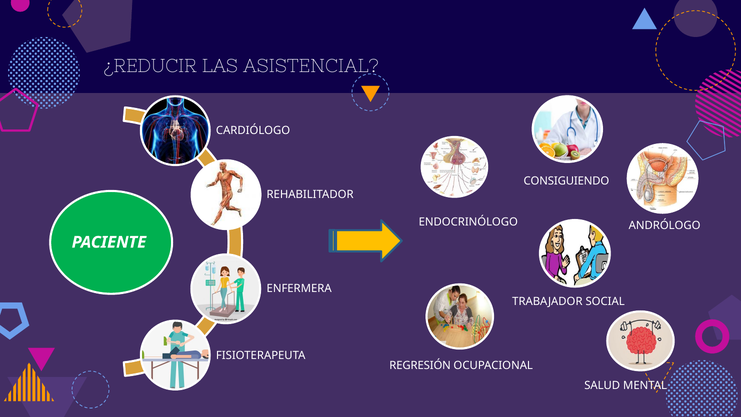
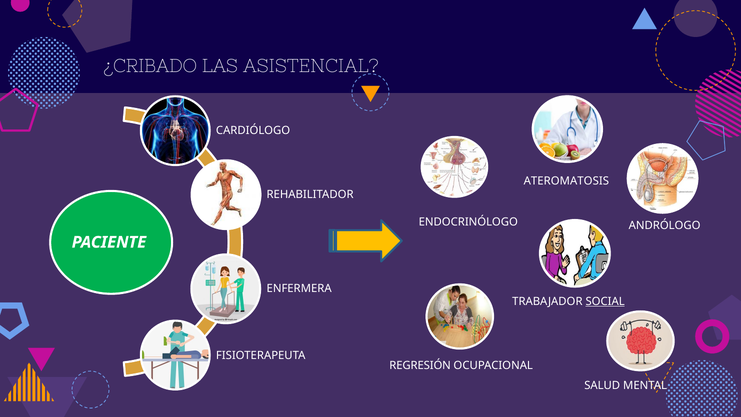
¿REDUCIR: ¿REDUCIR -> ¿CRIBADO (150, 66)
CONSIGUIENDO: CONSIGUIENDO -> ATEROMATOSIS (566, 181)
SOCIAL underline: none -> present (605, 301)
